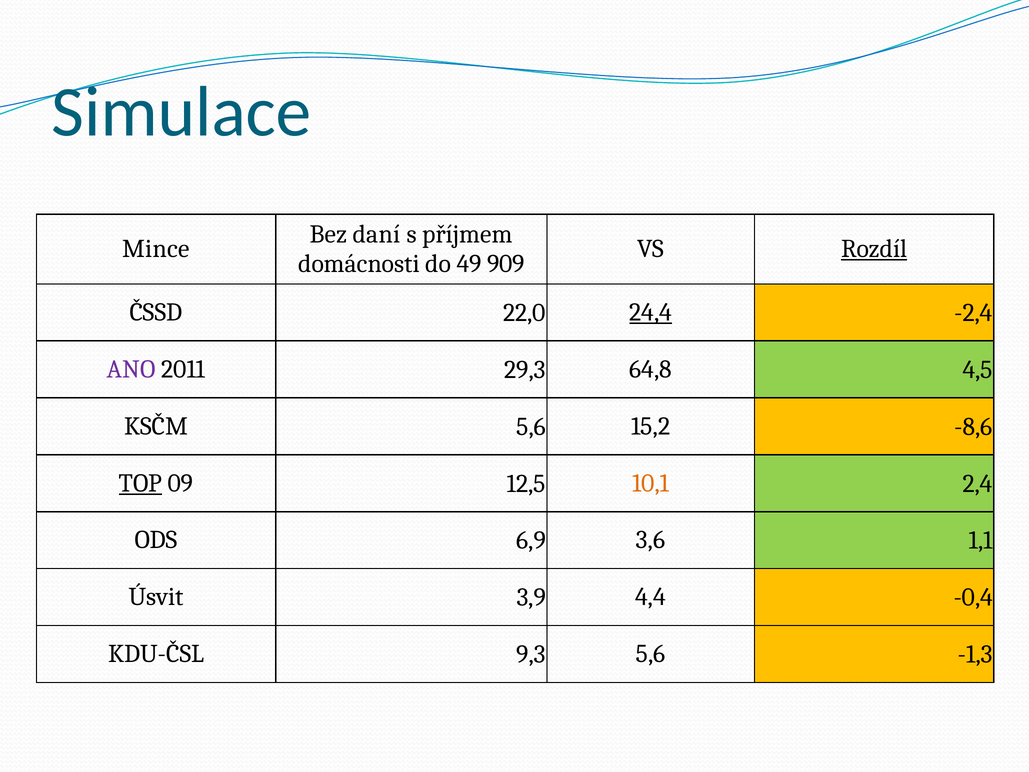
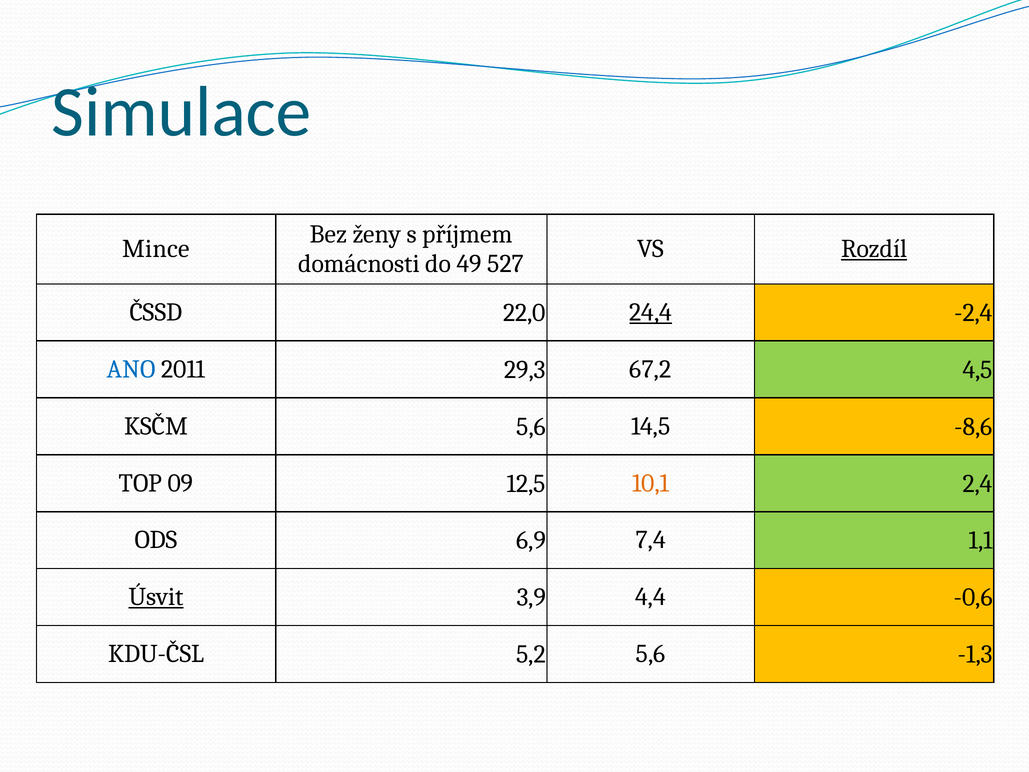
daní: daní -> ženy (377, 234)
909: 909 -> 527 (506, 264)
ANO colour: purple -> blue (131, 369)
64,8: 64,8 -> 67,2 (650, 369)
15,2: 15,2 -> 14,5 (651, 426)
TOP underline: present -> none (141, 483)
3,6: 3,6 -> 7,4 (651, 540)
Úsvit underline: none -> present (156, 597)
-0,4: -0,4 -> -0,6 (973, 597)
9,3: 9,3 -> 5,2 (531, 654)
